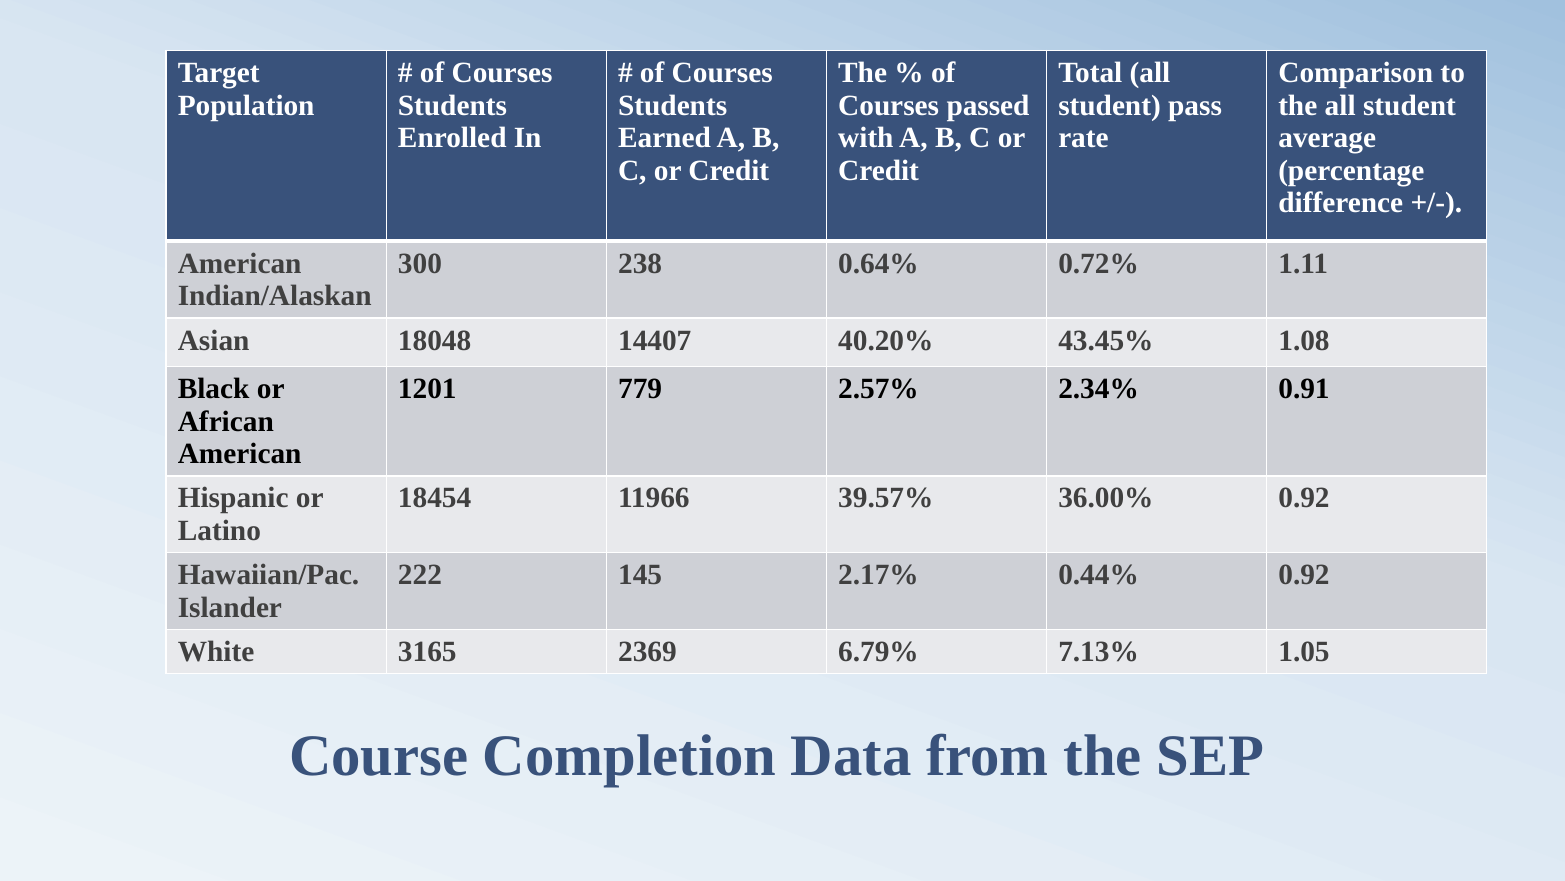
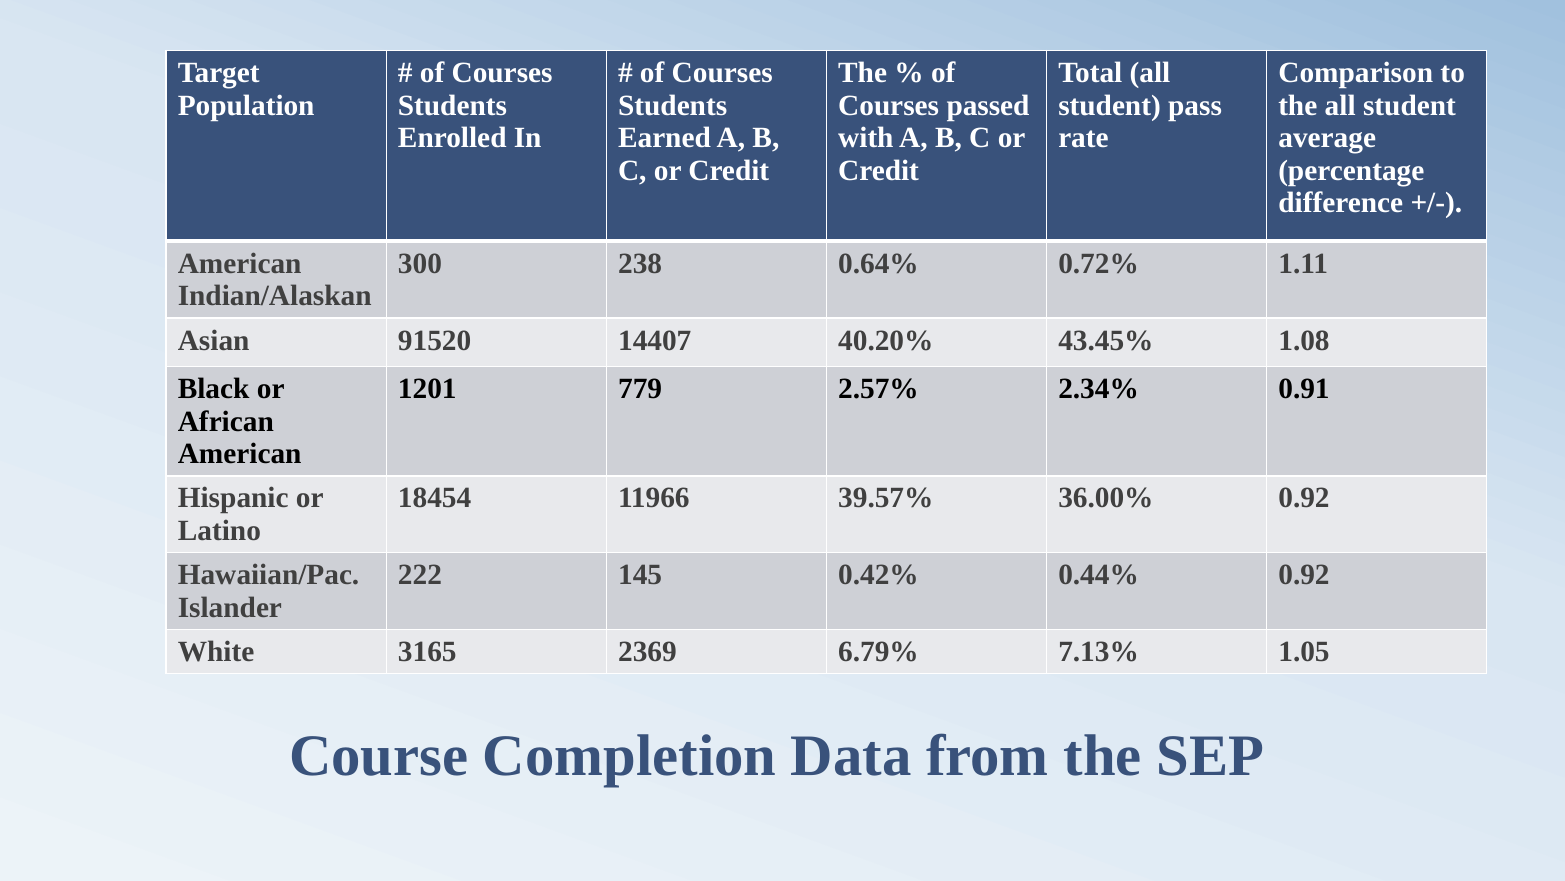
18048: 18048 -> 91520 (435, 340)
2.17%: 2.17% -> 0.42% (878, 575)
